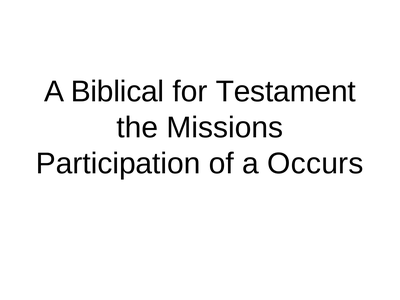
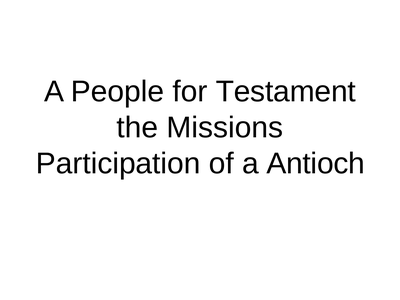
Biblical: Biblical -> People (117, 91)
Occurs: Occurs -> Antioch (316, 163)
